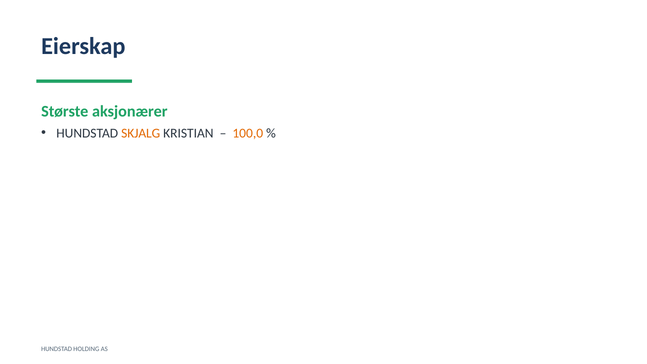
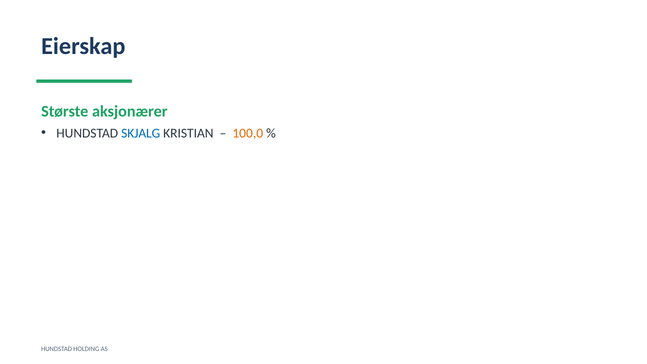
SKJALG colour: orange -> blue (141, 133)
